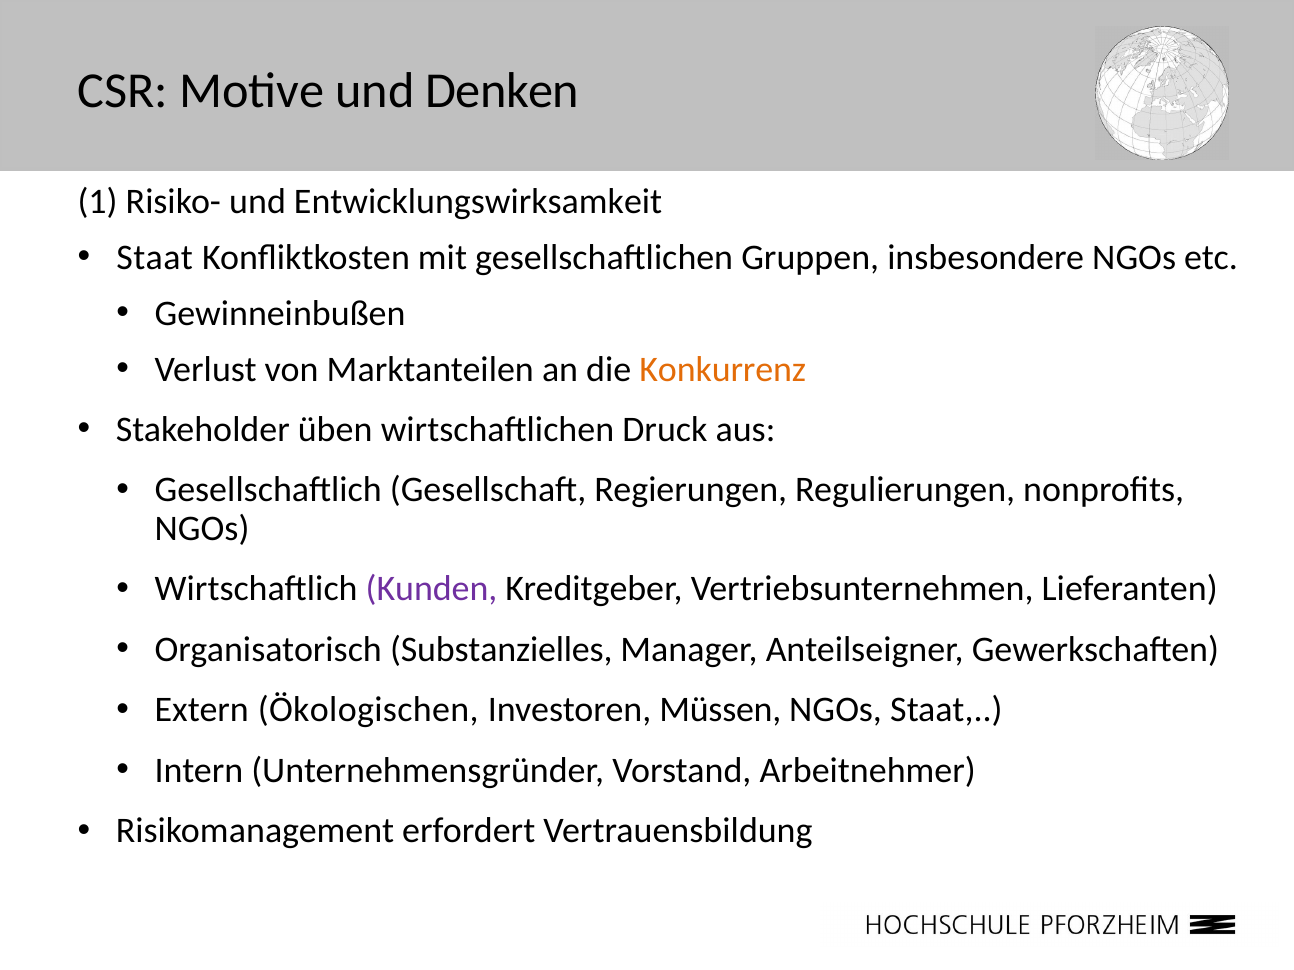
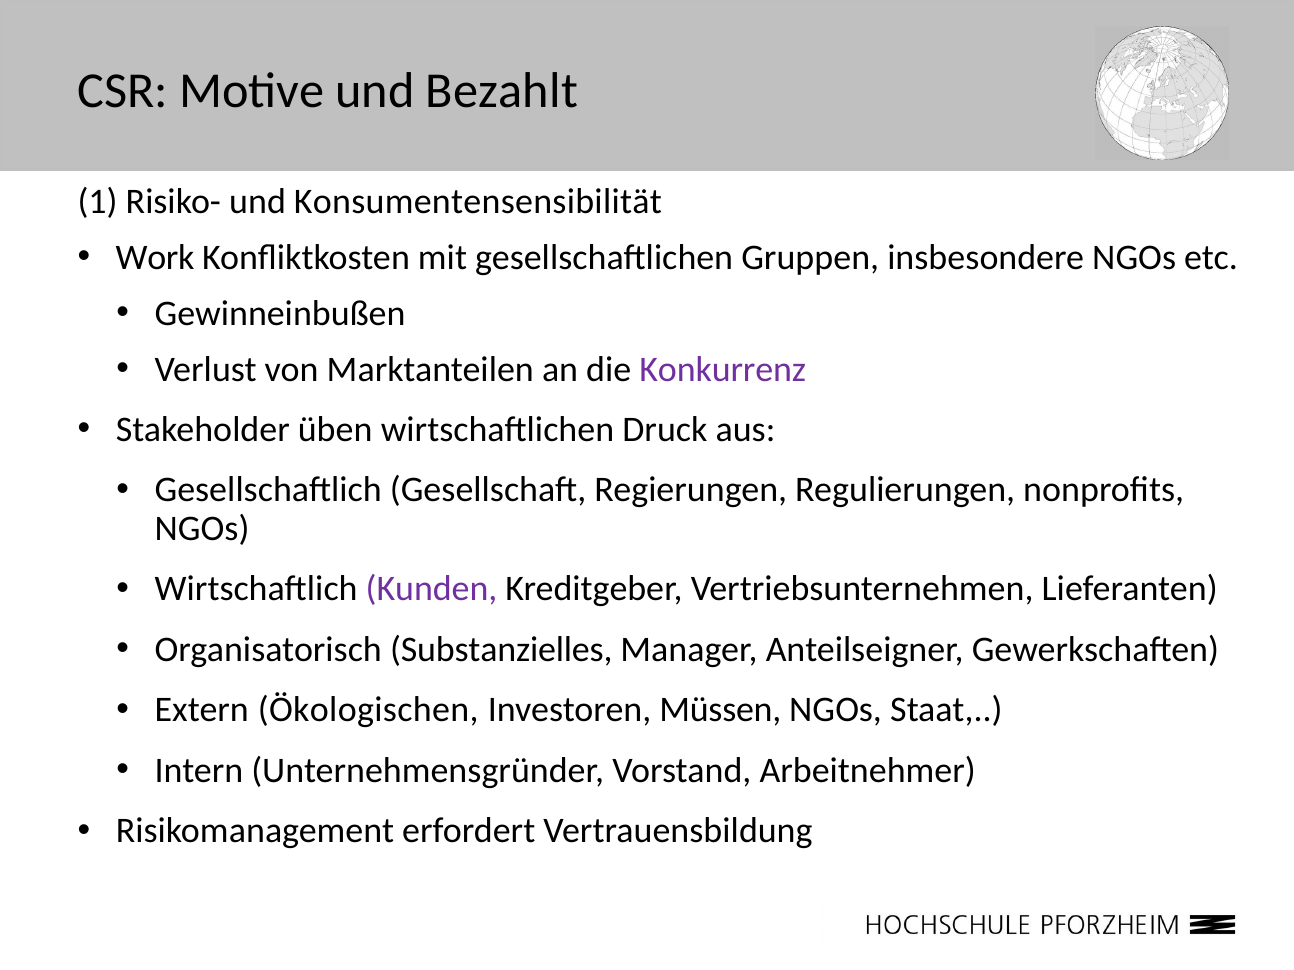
Denken: Denken -> Bezahlt (502, 91)
Entwicklungswirksamkeit: Entwicklungswirksamkeit -> Konsumentensensibilität (478, 202)
Staat: Staat -> Work (155, 258)
Konkurrenz colour: orange -> purple (723, 370)
